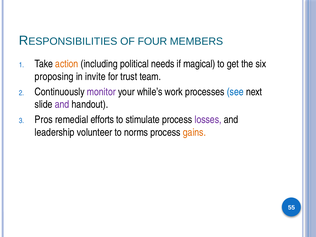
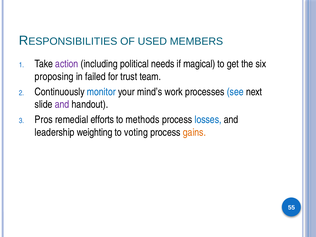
FOUR: FOUR -> USED (152, 41)
action colour: orange -> purple (67, 64)
invite: invite -> failed (95, 77)
monitor colour: purple -> blue (101, 92)
while’s: while’s -> mind’s (150, 92)
stimulate: stimulate -> methods (143, 120)
losses colour: purple -> blue (208, 120)
volunteer: volunteer -> weighting (95, 132)
norms: norms -> voting (136, 132)
